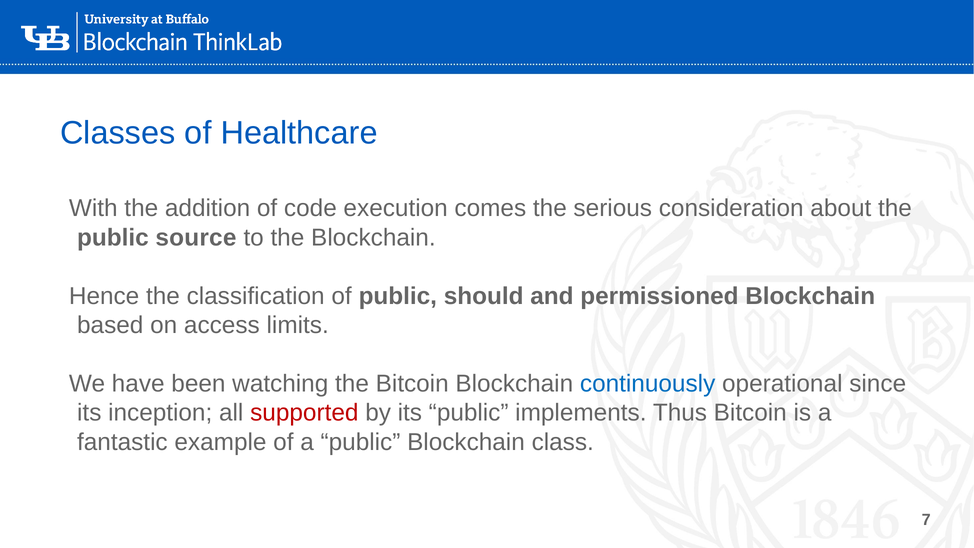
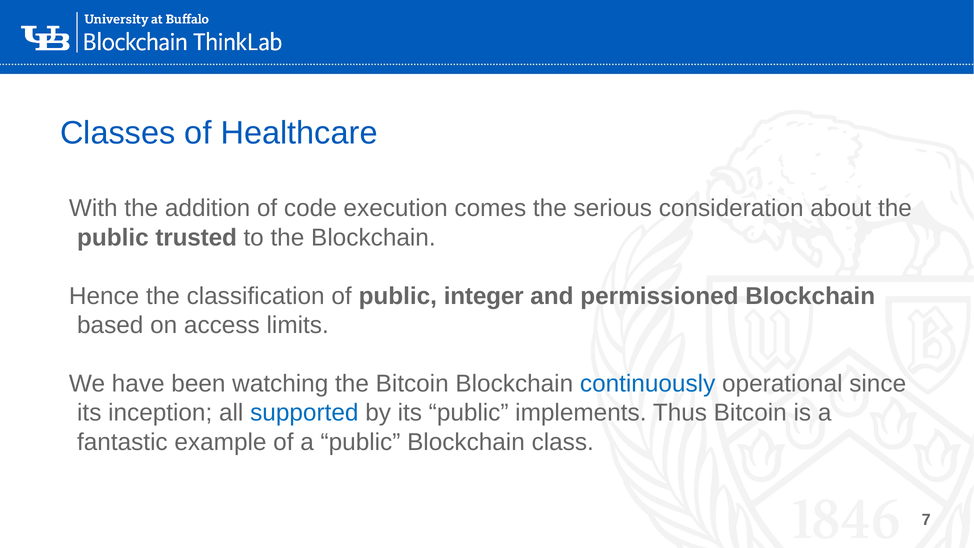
source: source -> trusted (196, 237)
should: should -> integer (484, 296)
supported colour: red -> blue (304, 413)
